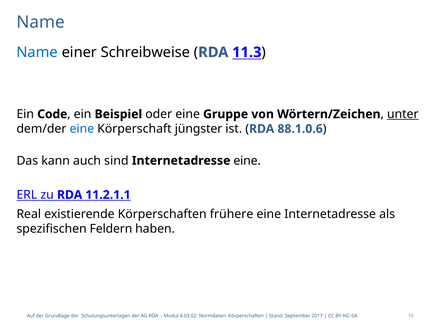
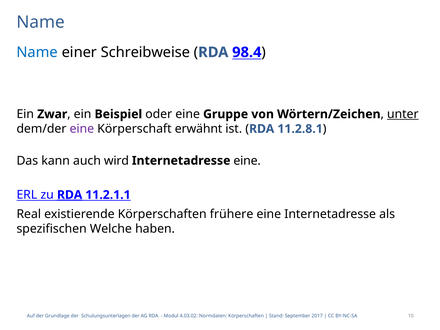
11.3: 11.3 -> 98.4 (247, 52)
Code: Code -> Zwar (52, 114)
eine colour: blue -> purple (82, 129)
jüngster: jüngster -> erwähnt (199, 129)
88.1.0.6: 88.1.0.6 -> 11.2.8.1 (300, 129)
sind: sind -> wird (116, 161)
RDA underline: none -> present (70, 195)
Feldern: Feldern -> Welche (111, 229)
